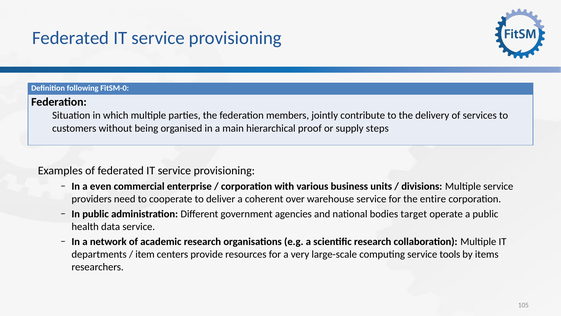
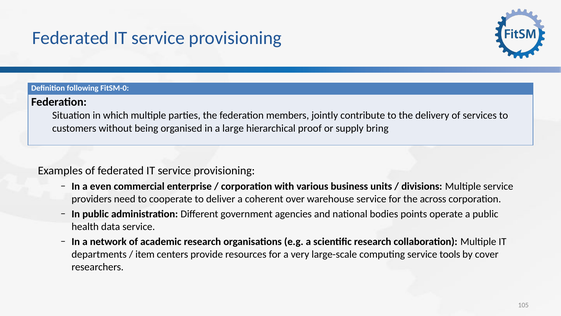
main: main -> large (233, 128)
steps: steps -> bring (377, 128)
entire: entire -> across (433, 199)
target: target -> points (414, 214)
items: items -> cover (487, 254)
